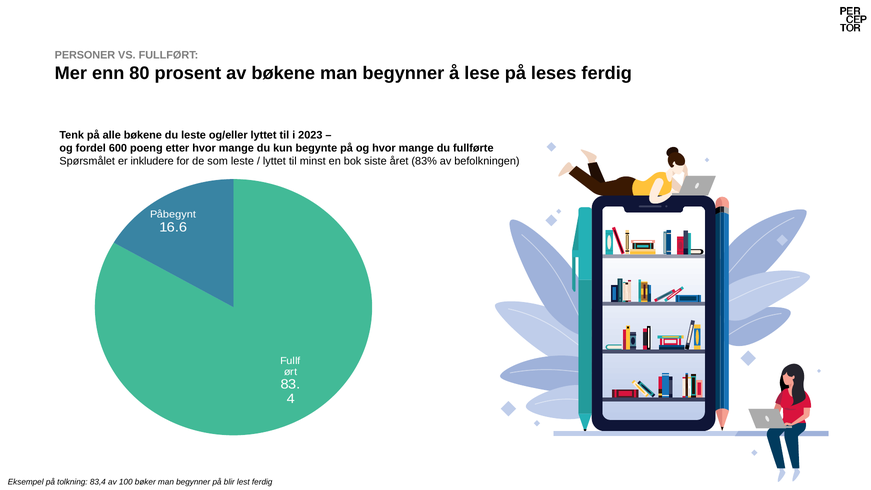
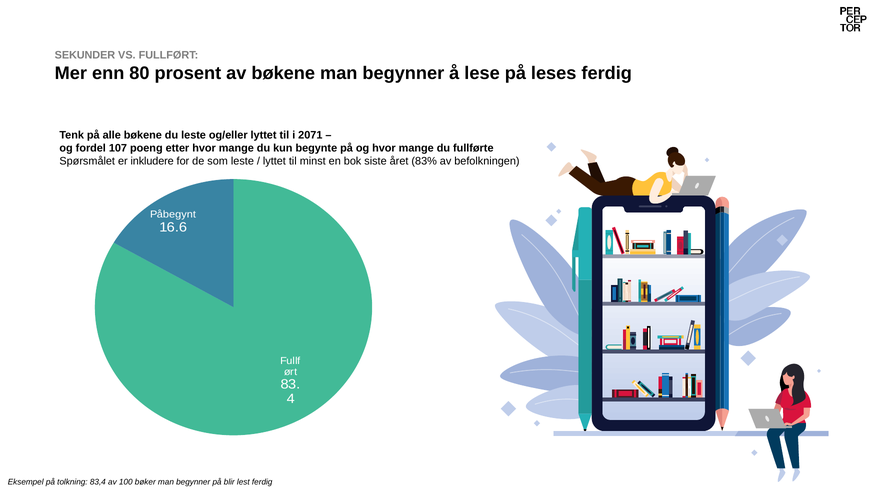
PERSONER: PERSONER -> SEKUNDER (85, 55)
2023: 2023 -> 2071 (310, 135)
600: 600 -> 107 (118, 148)
